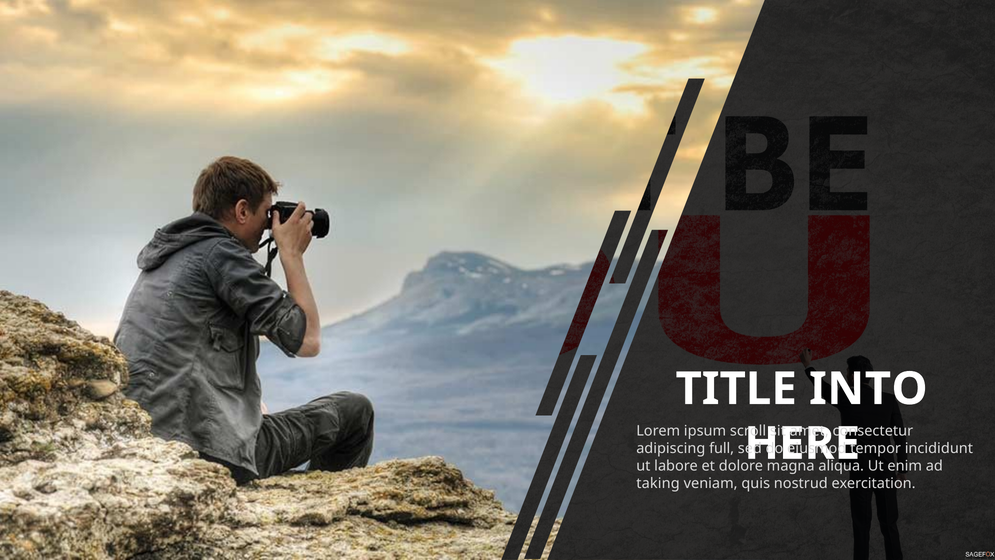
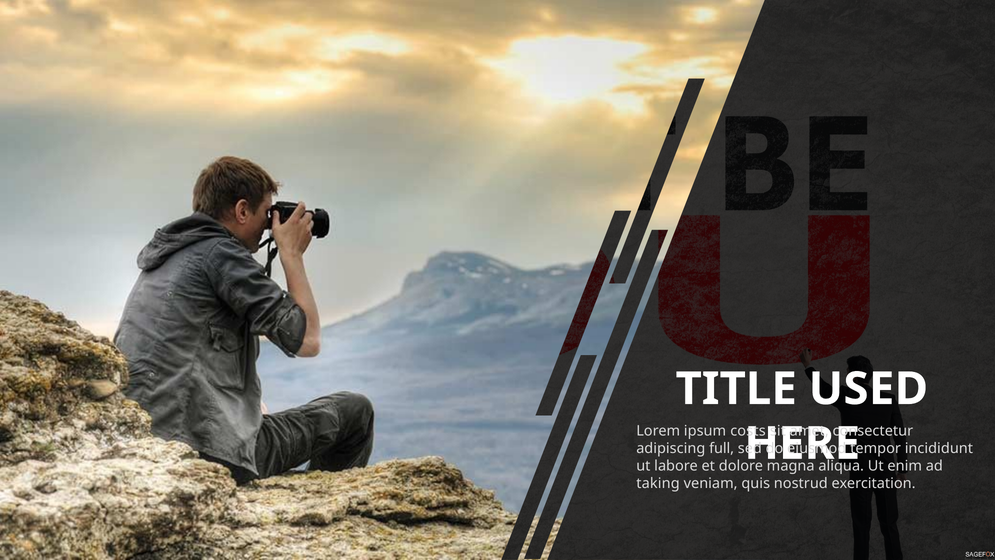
INTO: INTO -> USED (868, 389)
scroll: scroll -> costs (748, 431)
